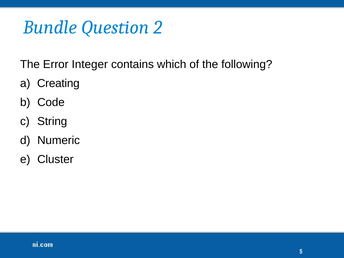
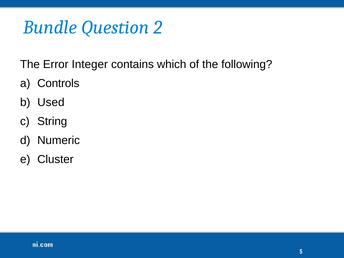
Creating: Creating -> Controls (58, 83)
Code: Code -> Used (51, 102)
